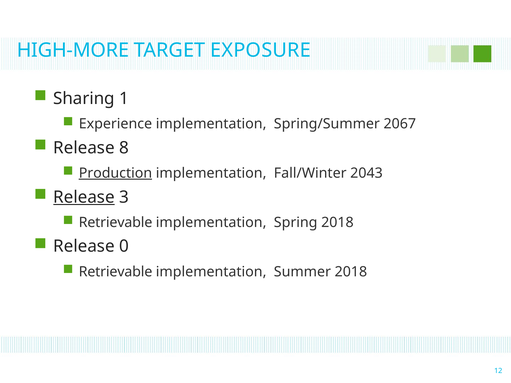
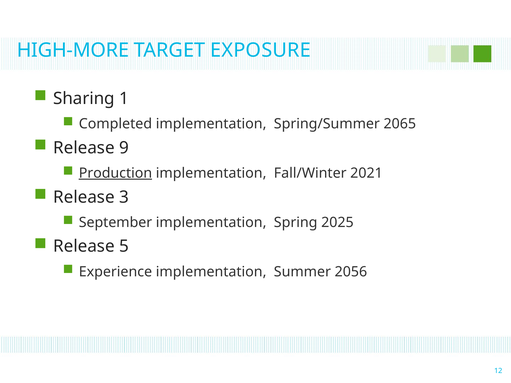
Experience: Experience -> Completed (115, 124)
2067: 2067 -> 2065 (400, 124)
8: 8 -> 9 (124, 148)
2043: 2043 -> 2021 (366, 173)
Release underline: present -> none (84, 197)
Retrievable: Retrievable -> September (115, 223)
Spring 2018: 2018 -> 2025 (337, 223)
0: 0 -> 5 (124, 247)
Retrievable: Retrievable -> Experience (115, 272)
Summer 2018: 2018 -> 2056 (351, 272)
